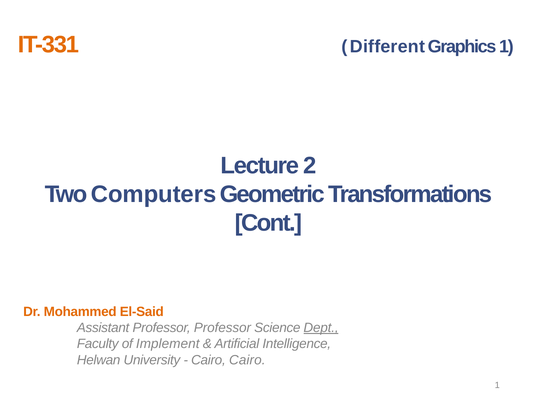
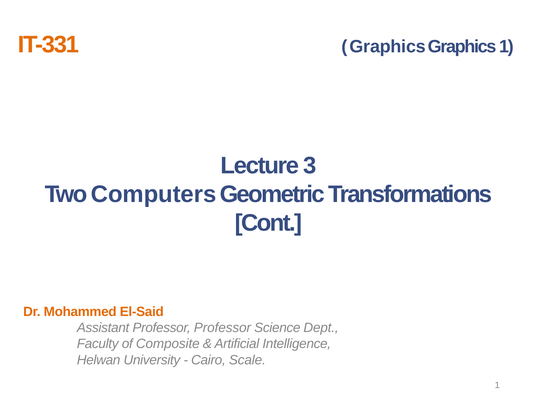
Different: Different -> Graphics (388, 47)
2: 2 -> 3 (310, 165)
Dept underline: present -> none (321, 328)
Implement: Implement -> Composite (168, 344)
Cairo Cairo: Cairo -> Scale (247, 360)
